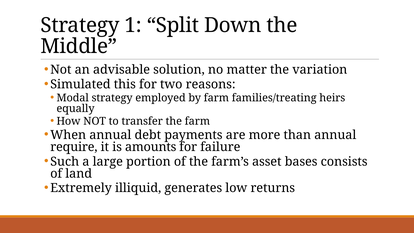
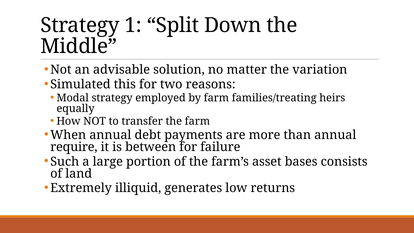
amounts: amounts -> between (151, 147)
